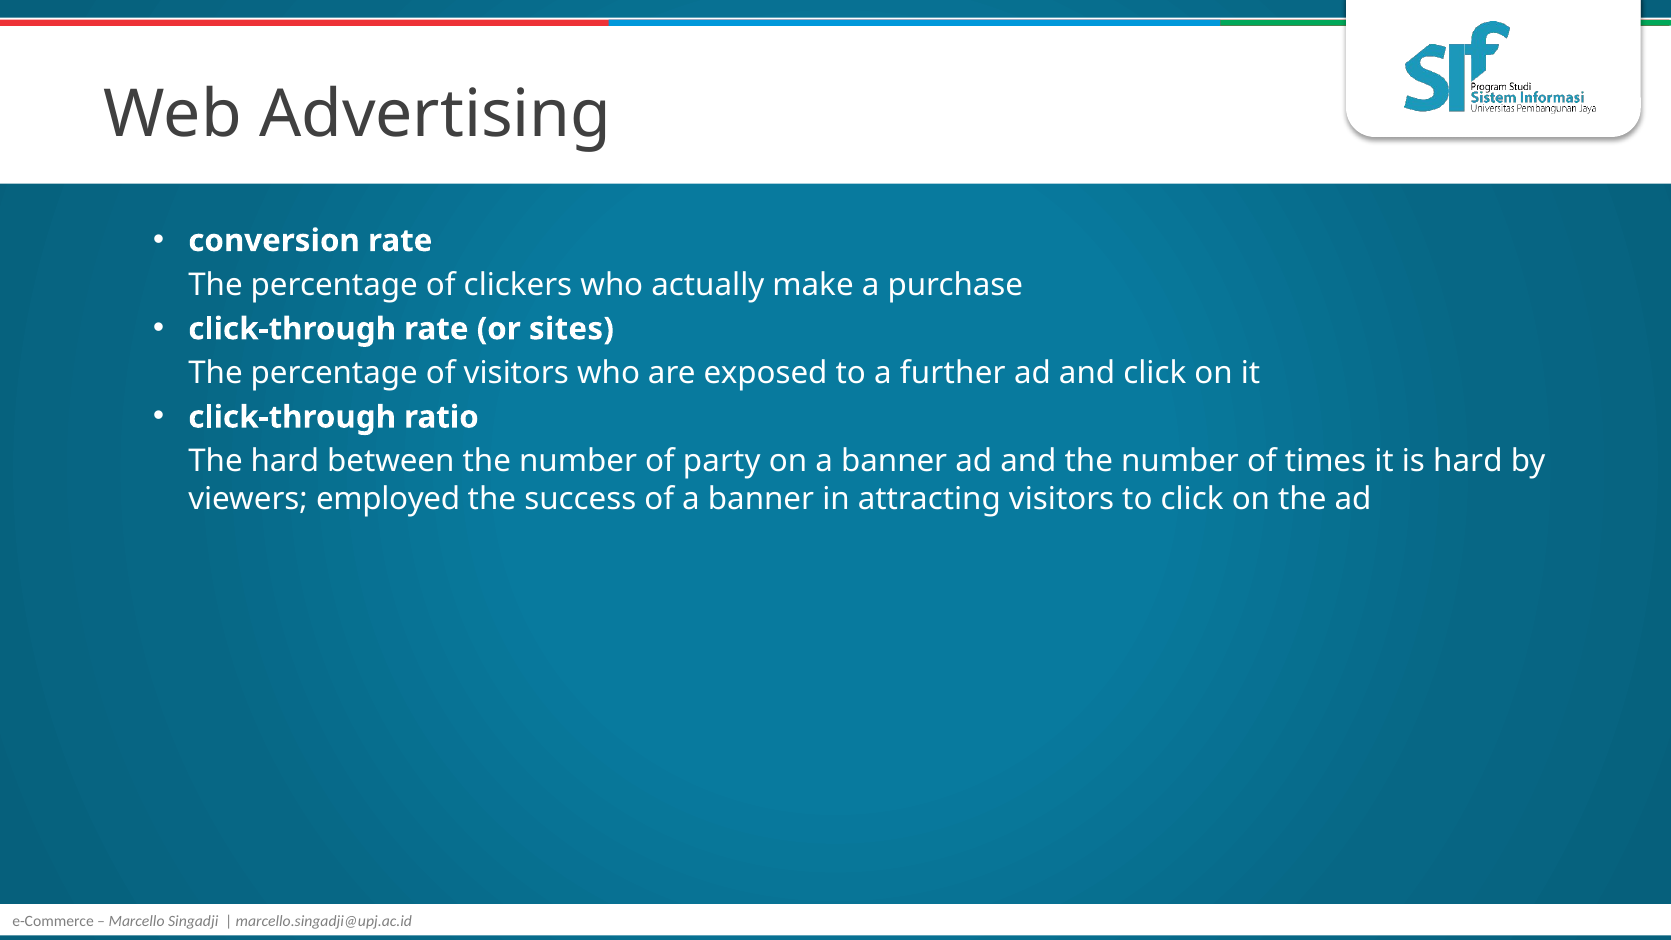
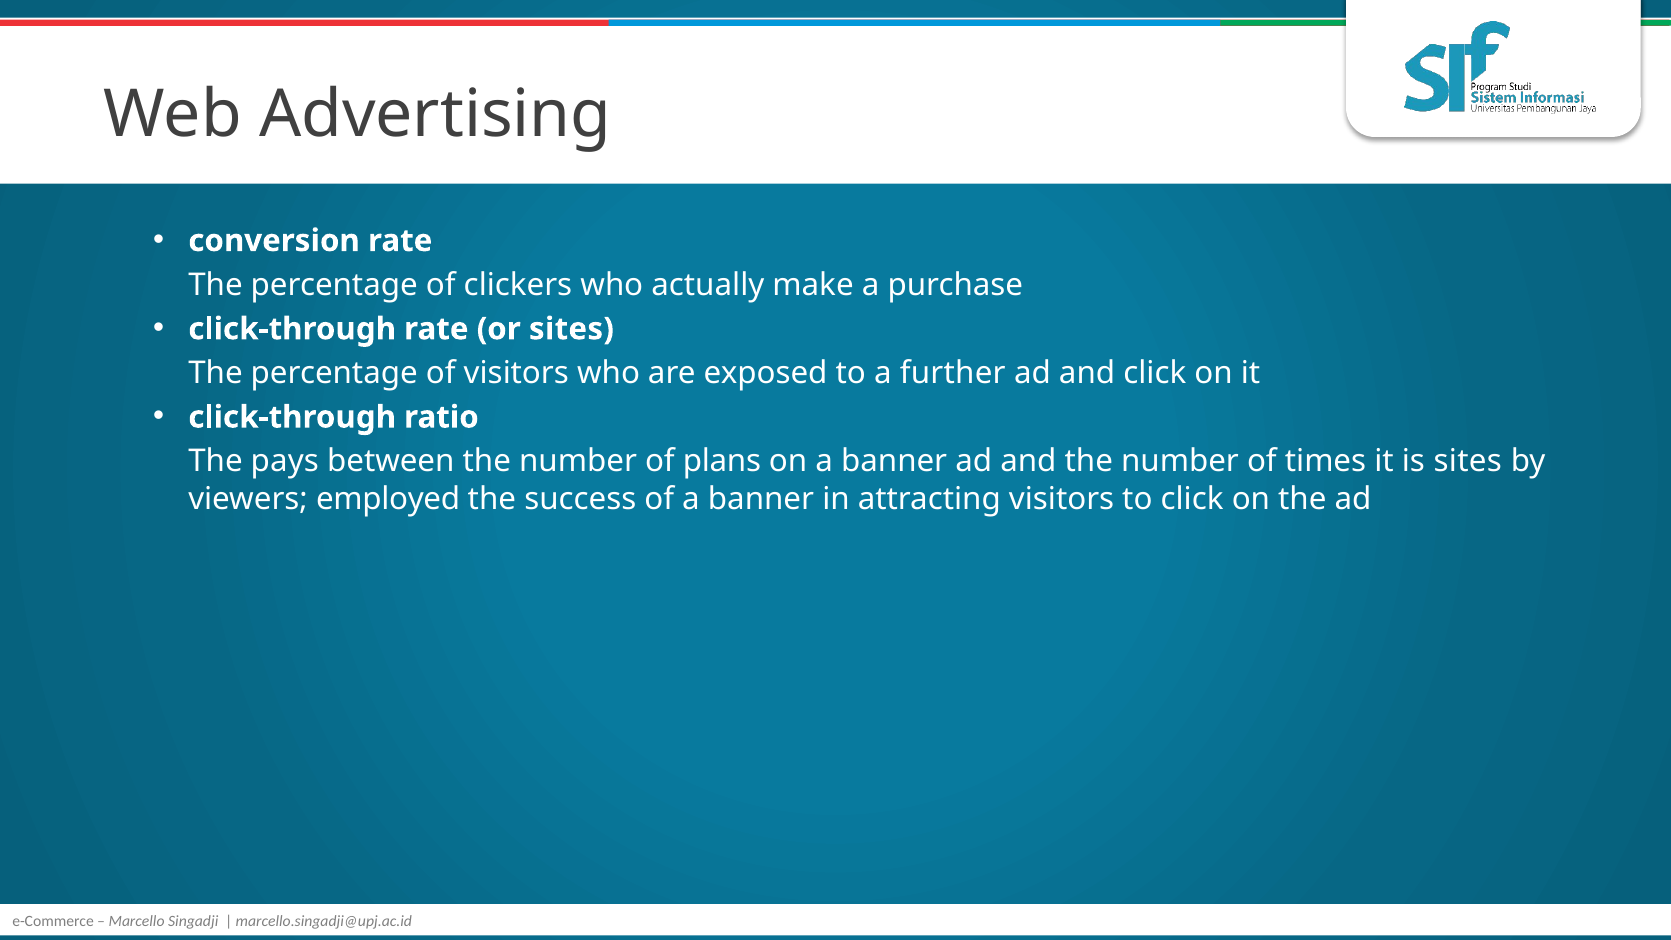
The hard: hard -> pays (285, 461)
party: party -> plans (722, 461)
is hard: hard -> sites (1468, 461)
